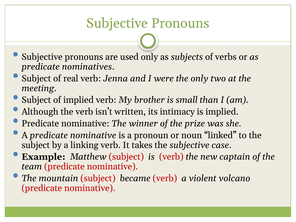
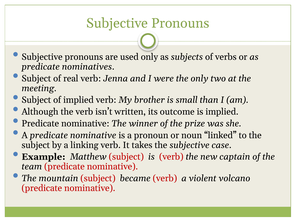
intimacy: intimacy -> outcome (177, 112)
